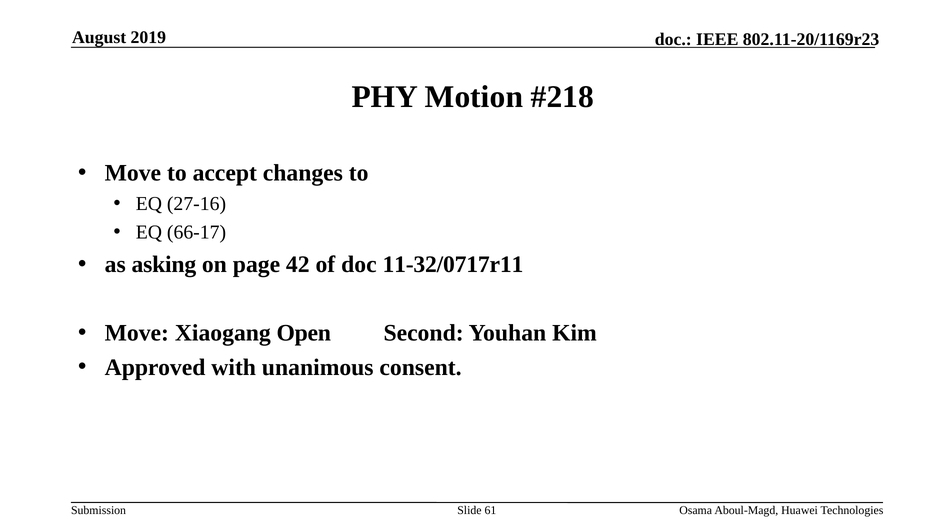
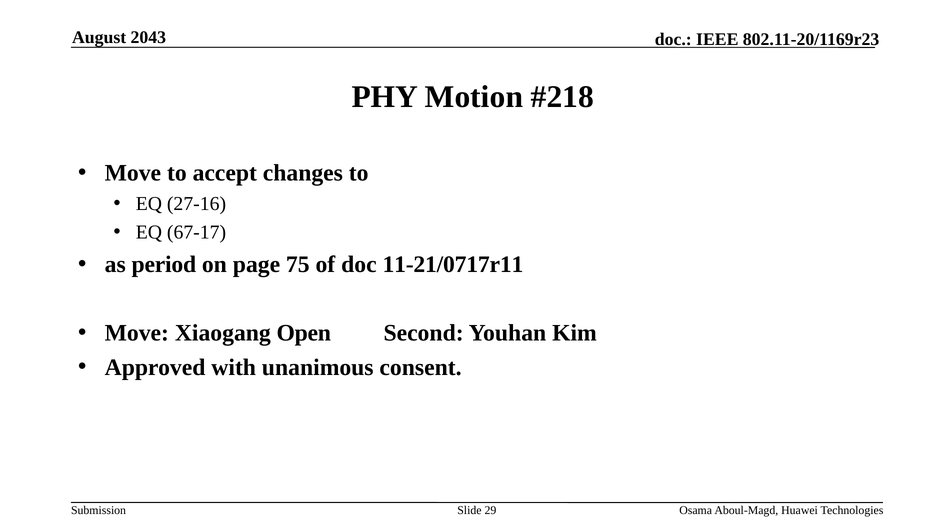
2019: 2019 -> 2043 (148, 38)
66-17: 66-17 -> 67-17 (197, 232)
asking: asking -> period (164, 265)
42: 42 -> 75 (298, 265)
11-32/0717r11: 11-32/0717r11 -> 11-21/0717r11 (453, 265)
61: 61 -> 29 (490, 510)
